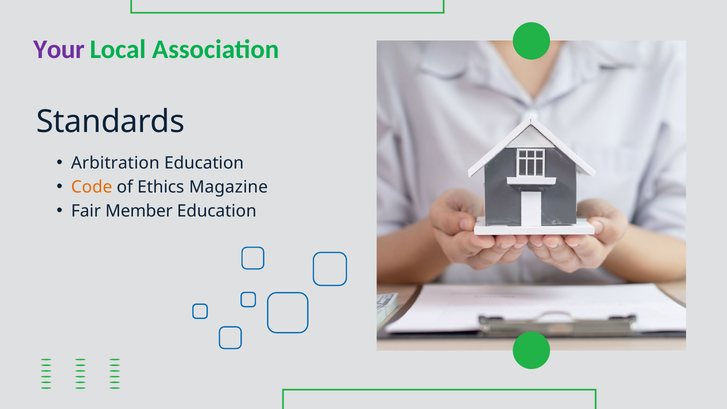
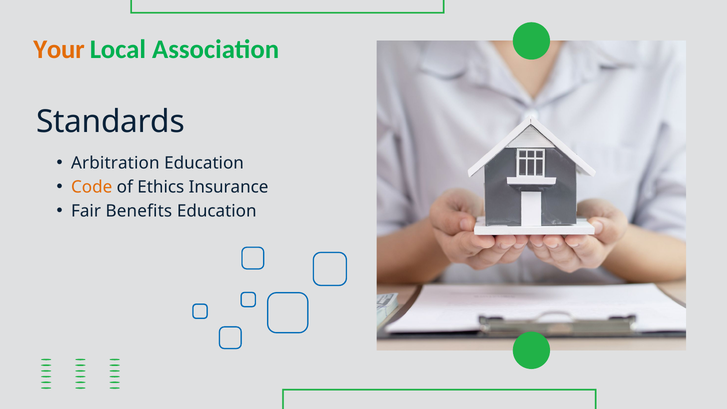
Your colour: purple -> orange (59, 49)
Magazine: Magazine -> Insurance (229, 187)
Member: Member -> Benefits (139, 211)
